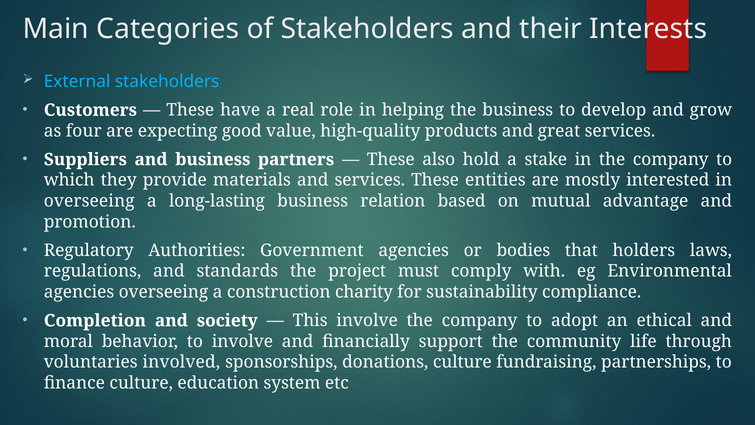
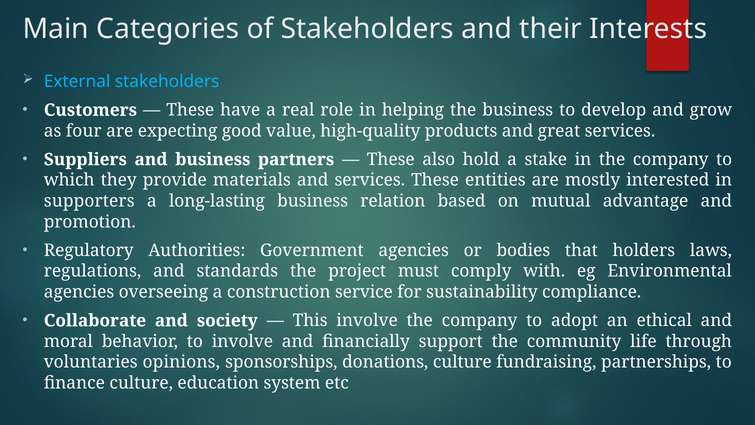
overseeing: overseeing -> supporters (89, 201)
charity: charity -> service (364, 292)
Completion: Completion -> Collaborate (95, 320)
involved: involved -> opinions (181, 362)
